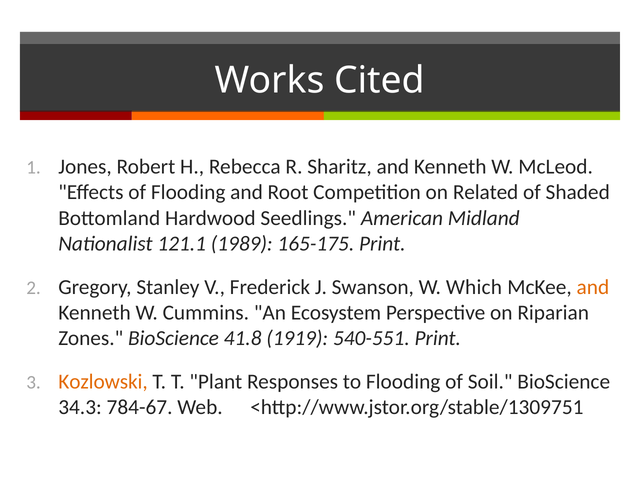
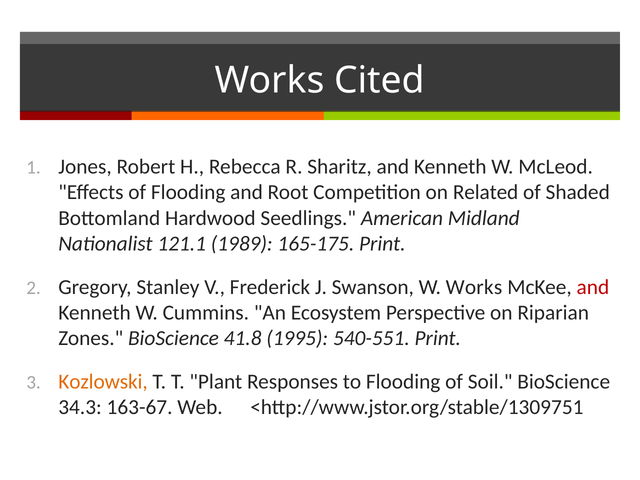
W Which: Which -> Works (474, 287)
and colour: orange -> red (593, 287)
1919: 1919 -> 1995 (297, 338)
784-67: 784-67 -> 163-67 (140, 407)
